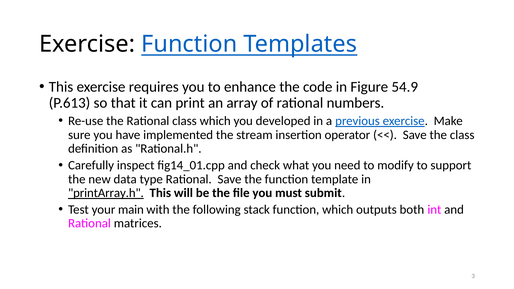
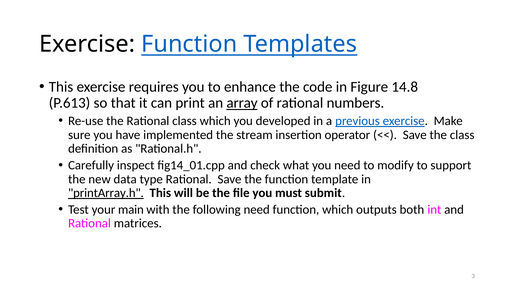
54.9: 54.9 -> 14.8 (405, 87)
array underline: none -> present (242, 103)
following stack: stack -> need (257, 210)
